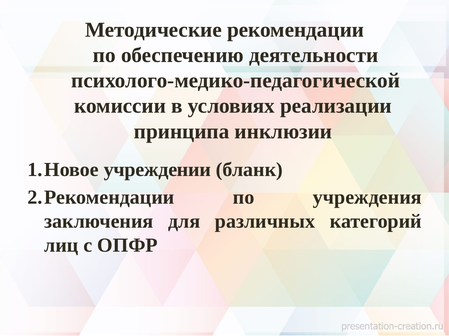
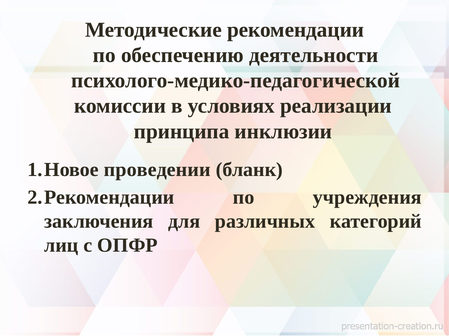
учреждении: учреждении -> проведении (157, 170)
